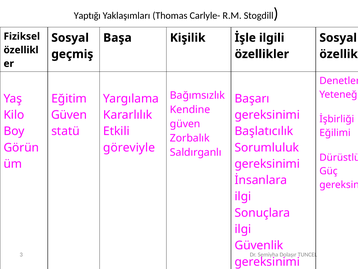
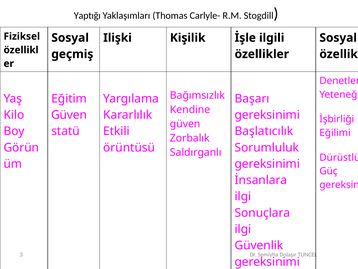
Başa: Başa -> Ilişki (117, 38)
göreviyle: göreviyle -> örüntüsü (129, 147)
